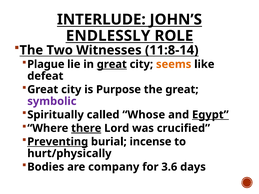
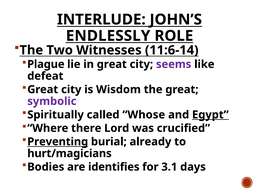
11:8-14: 11:8-14 -> 11:6-14 (172, 50)
great underline: present -> none (112, 64)
seems colour: orange -> purple (174, 64)
Purpose: Purpose -> Wisdom (118, 90)
there underline: present -> none (86, 128)
incense: incense -> already (150, 142)
hurt/physically: hurt/physically -> hurt/magicians (69, 154)
company: company -> identifies (114, 167)
3.6: 3.6 -> 3.1 (169, 167)
